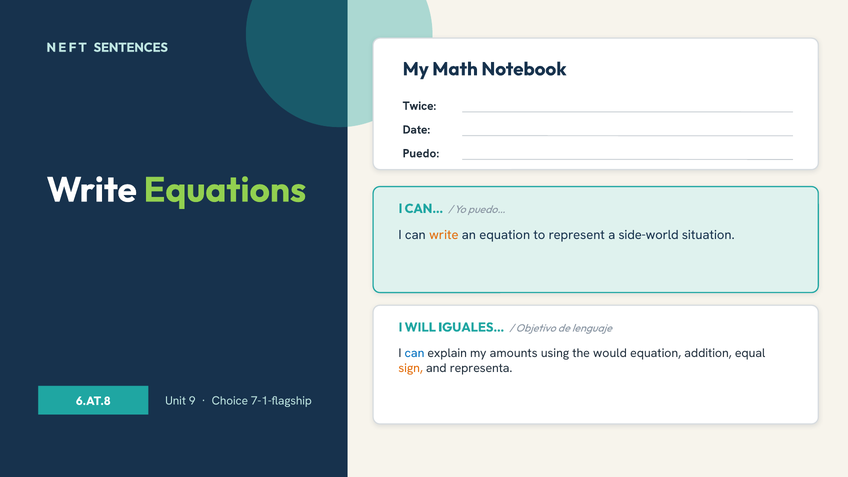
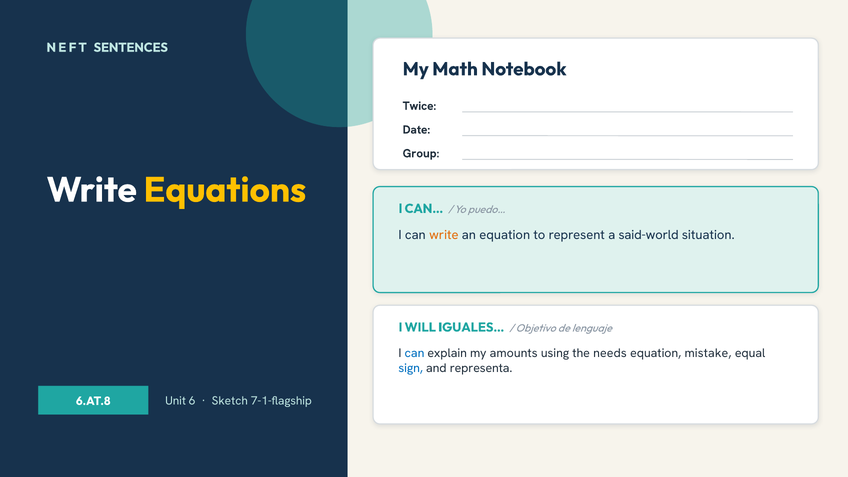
Puedo: Puedo -> Group (421, 153)
Equations colour: light green -> yellow (225, 190)
side-world: side-world -> said-world (649, 235)
would: would -> needs (610, 353)
addition: addition -> mistake (708, 353)
sign colour: orange -> blue (411, 368)
9: 9 -> 6 (192, 401)
Choice: Choice -> Sketch (230, 401)
